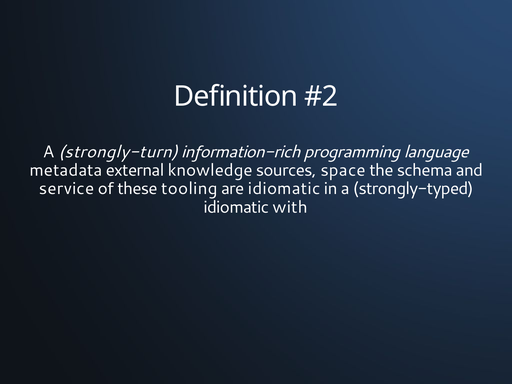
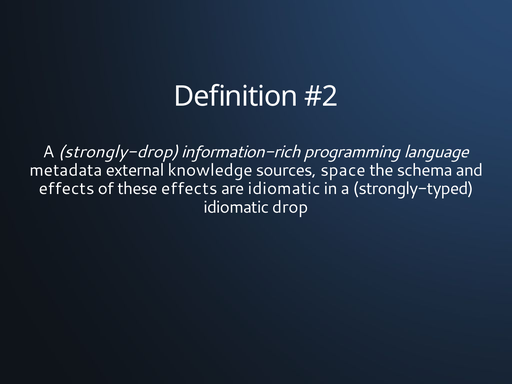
strongly-turn: strongly-turn -> strongly-drop (118, 152)
service: service -> effects (67, 189)
these tooling: tooling -> effects (189, 189)
with: with -> drop (290, 207)
